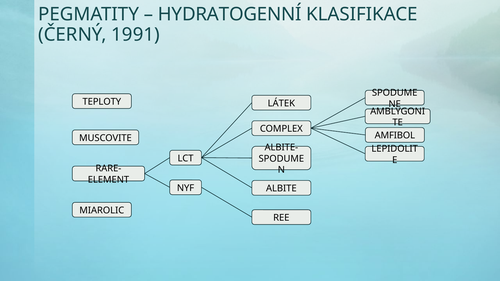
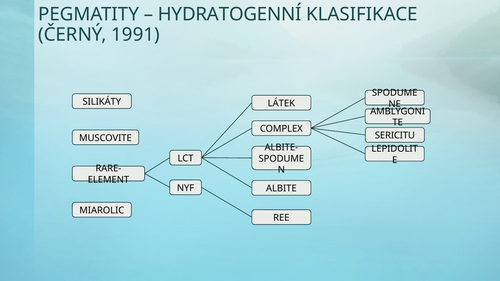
TEPLOTY: TEPLOTY -> SILIKÁTY (102, 102)
AMFIBOL: AMFIBOL -> SERICITU (395, 136)
